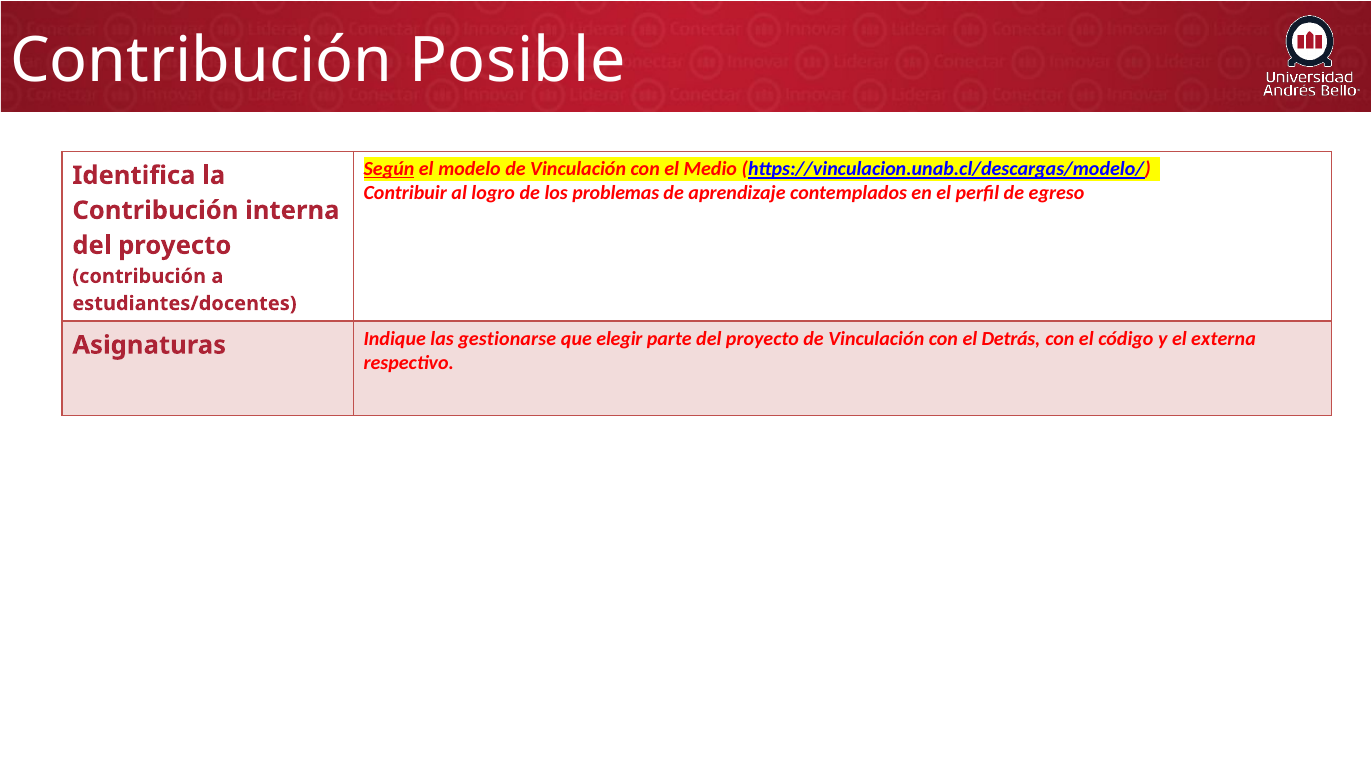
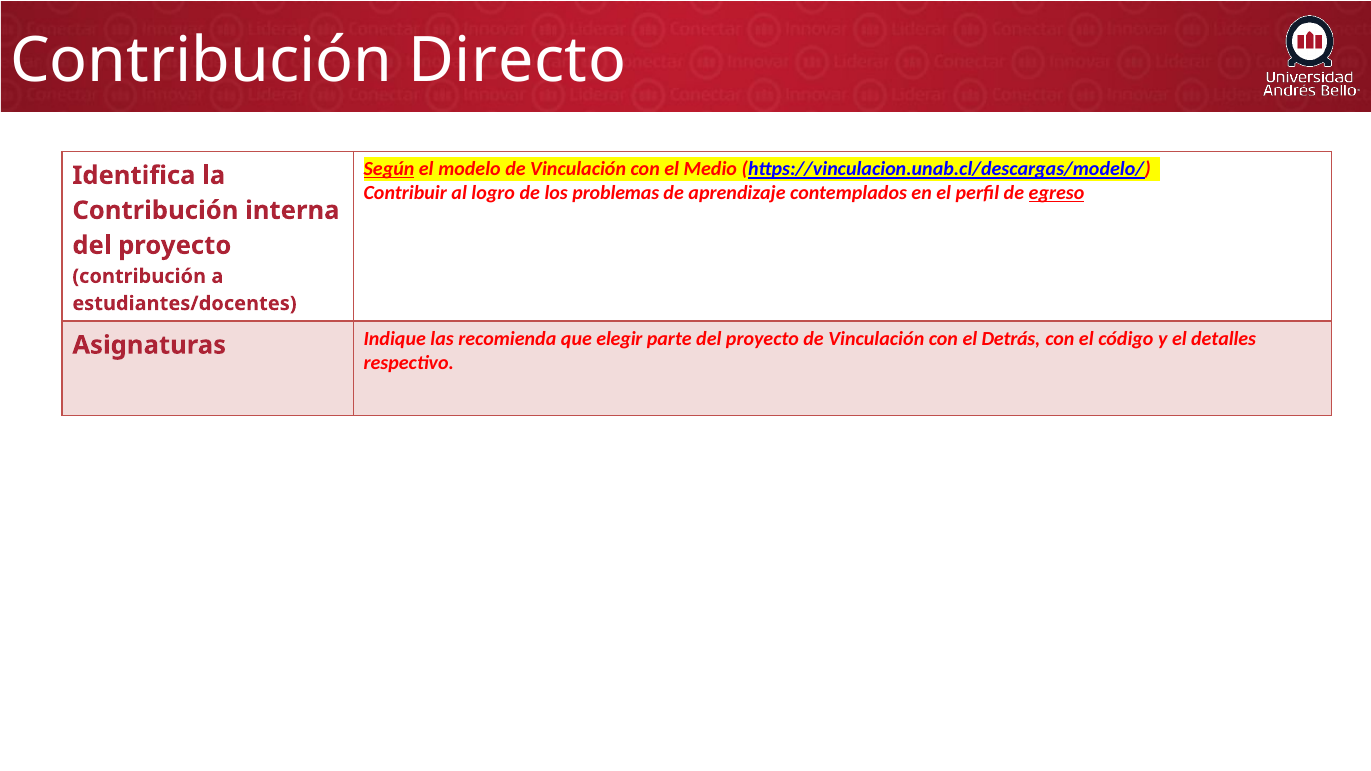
Posible: Posible -> Directo (517, 61)
egreso underline: none -> present (1057, 193)
gestionarse: gestionarse -> recomienda (507, 339)
externa: externa -> detalles (1224, 339)
